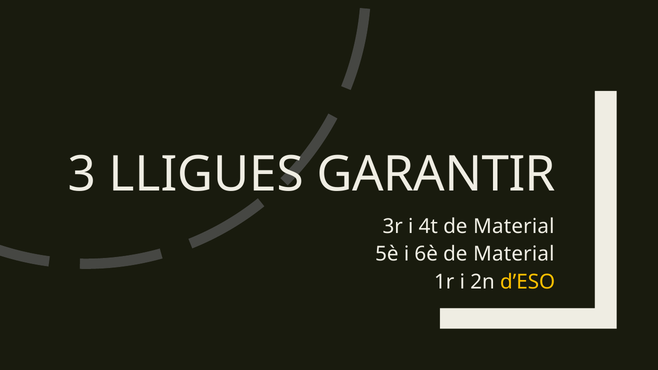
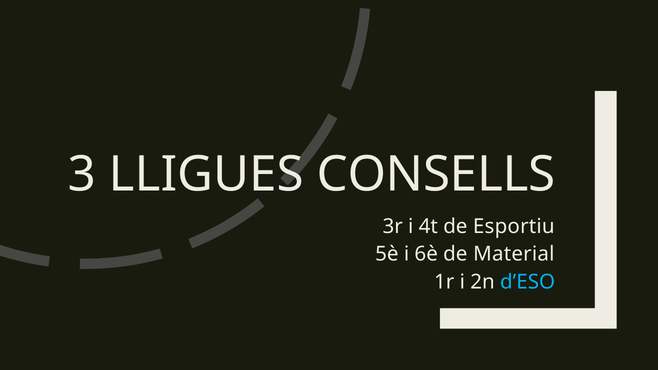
GARANTIR: GARANTIR -> CONSELLS (436, 175)
4t de Material: Material -> Esportiu (514, 227)
d’ESO colour: yellow -> light blue (528, 282)
